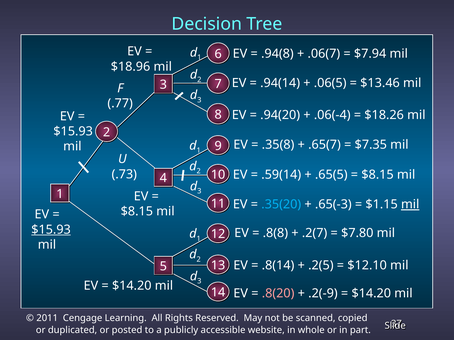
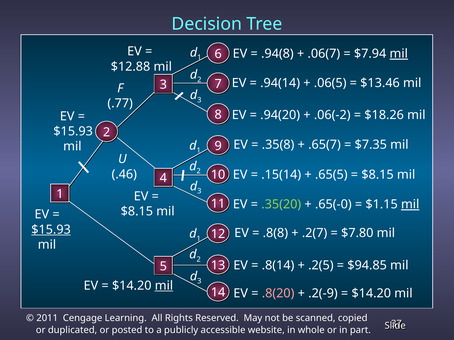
mil underline: none -> present (399, 54)
$18.96: $18.96 -> $12.88 (131, 67)
.06(-4: .06(-4 -> .06(-2 (332, 115)
.73: .73 -> .46 (124, 174)
.59(14: .59(14 -> .15(14 (281, 175)
.35(20 colour: light blue -> light green (281, 205)
.65(-3: .65(-3 -> .65(-0 (333, 205)
$12.10: $12.10 -> $94.85 (367, 266)
mil underline: none -> present (164, 286)
